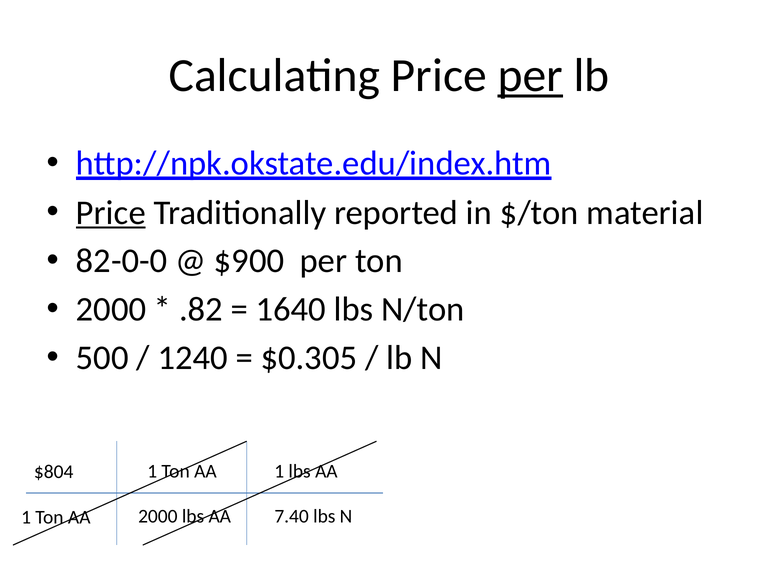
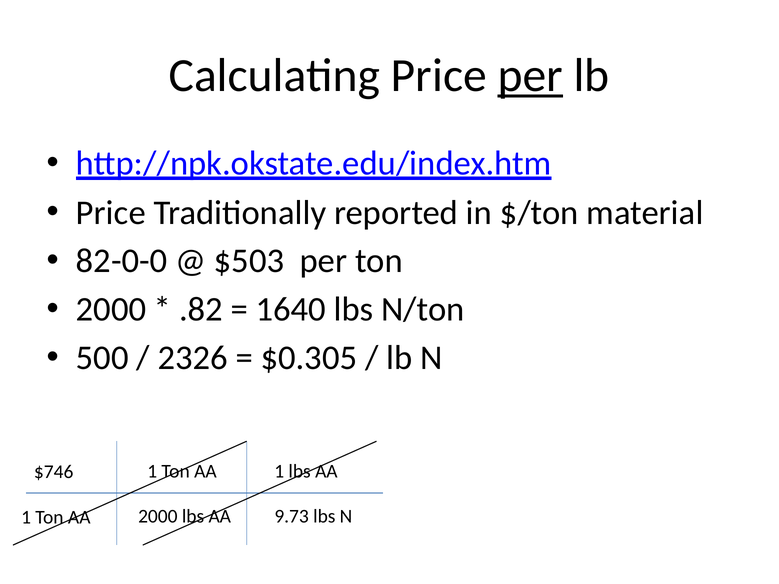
Price underline: present -> none (111, 213)
$900: $900 -> $503 (249, 261)
1240: 1240 -> 2326 (193, 358)
$804: $804 -> $746 (54, 472)
7.40: 7.40 -> 9.73 (292, 517)
